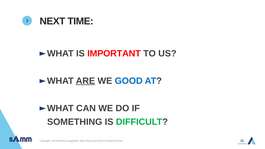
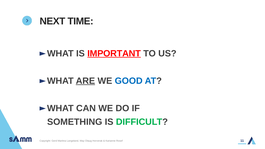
IMPORTANT underline: none -> present (114, 53)
